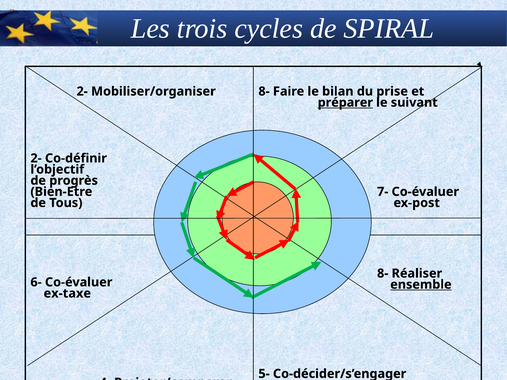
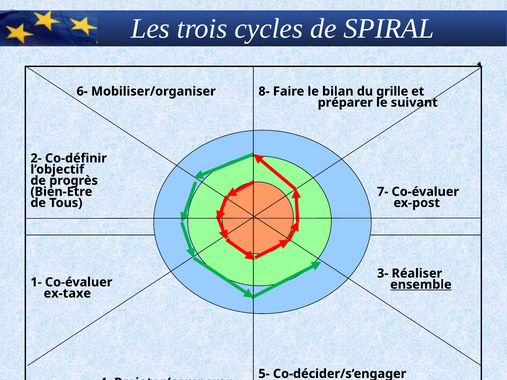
2-: 2- -> 6- (82, 91)
prise: prise -> grille (392, 91)
préparer underline: present -> none (345, 103)
8-: 8- -> 3- (383, 274)
6-: 6- -> 1- (36, 282)
